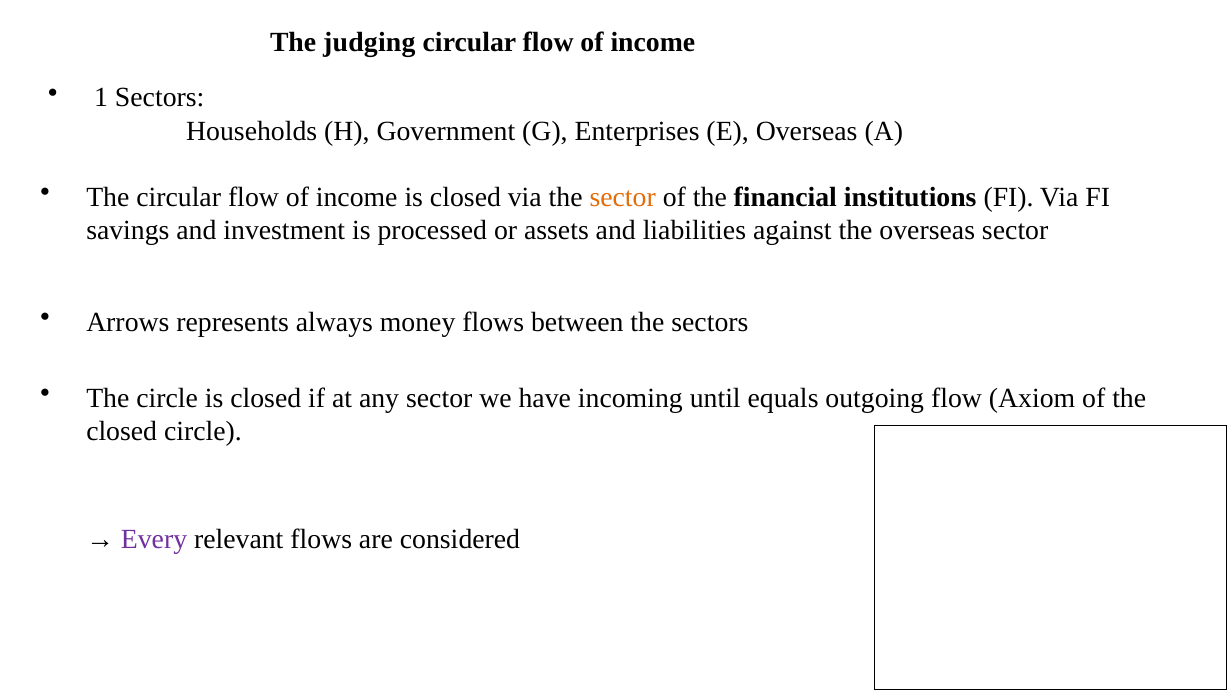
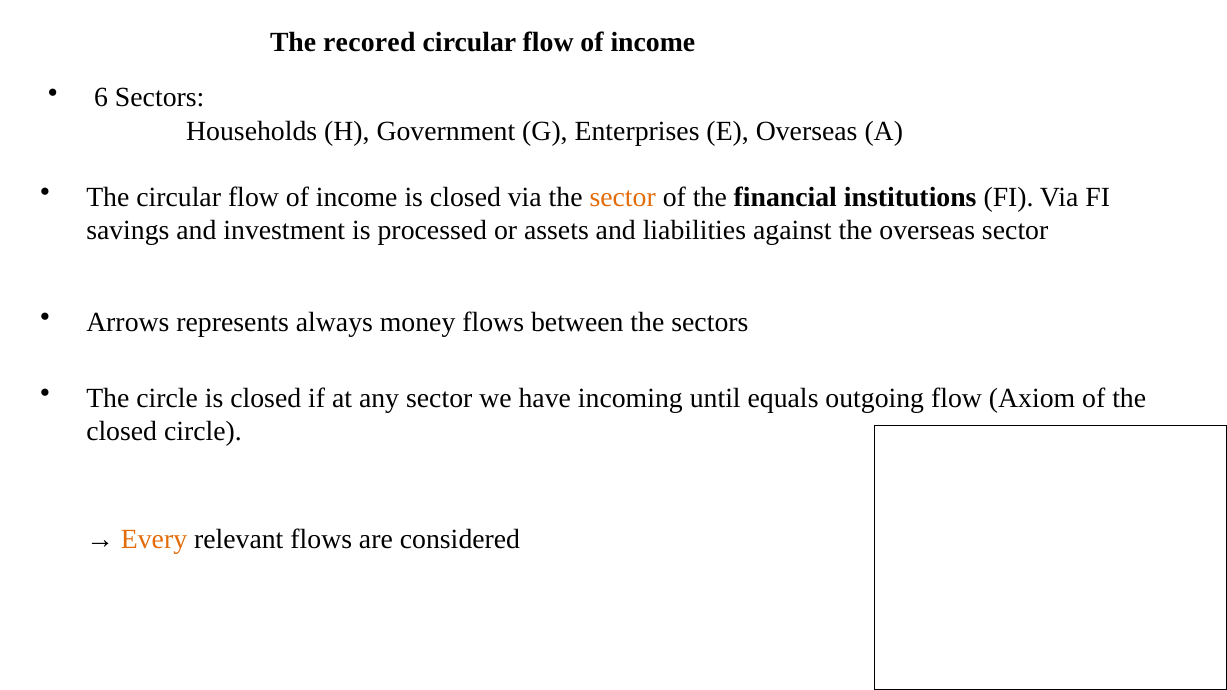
judging: judging -> recored (369, 43)
1: 1 -> 6 (101, 98)
Every colour: purple -> orange (154, 539)
